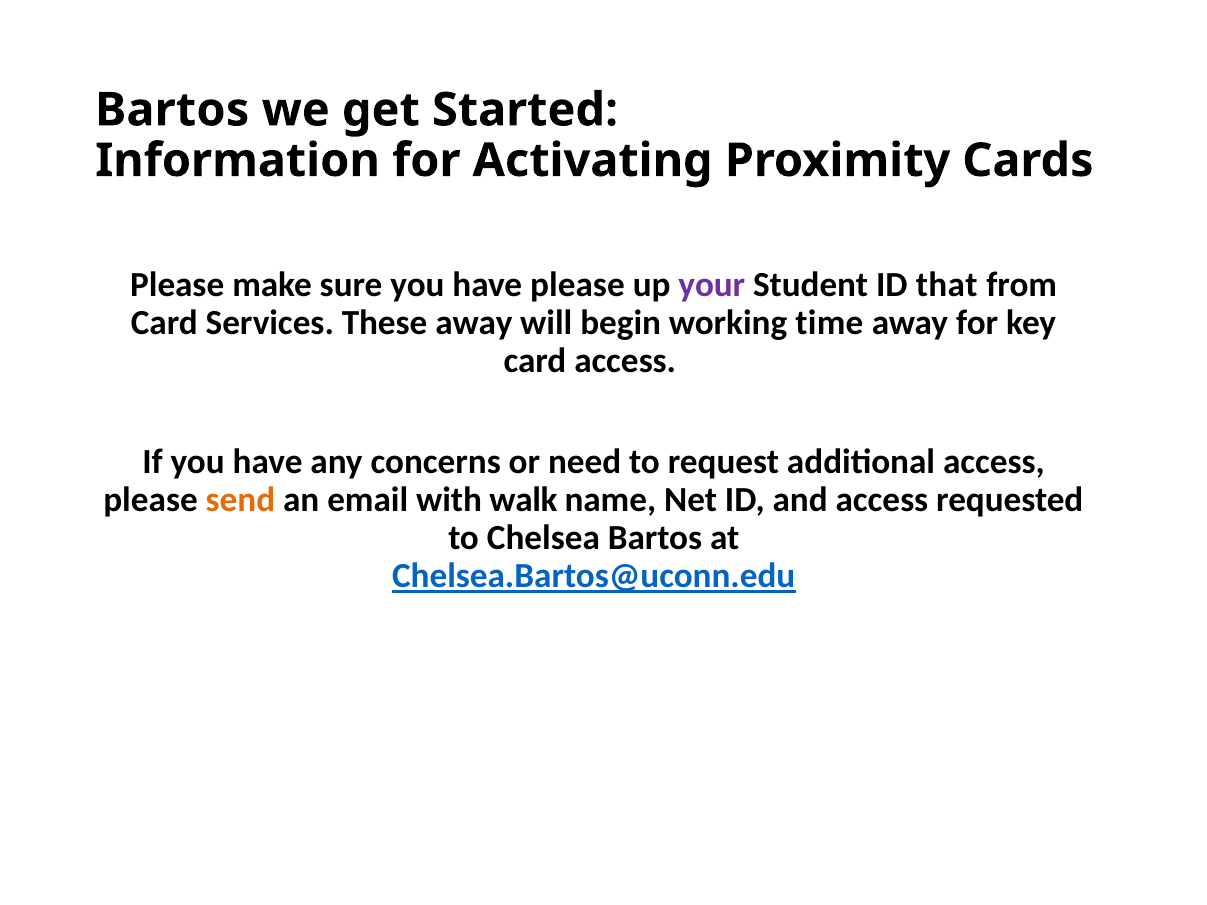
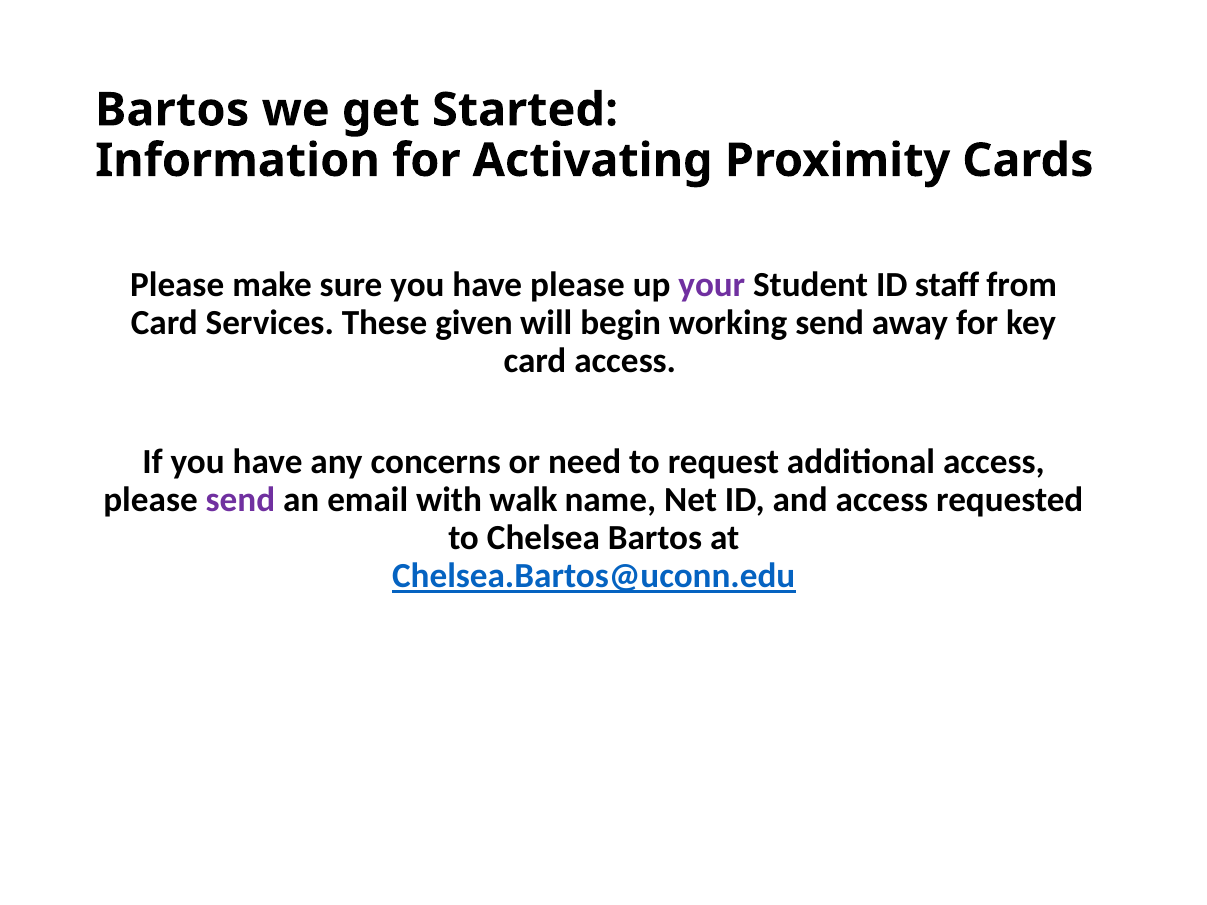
that: that -> staff (947, 285)
These away: away -> given (474, 323)
working time: time -> send (830, 323)
send colour: orange -> purple (240, 500)
